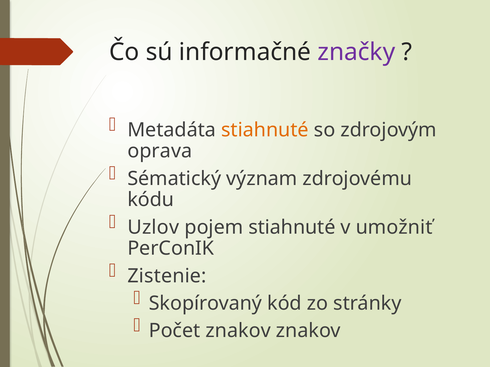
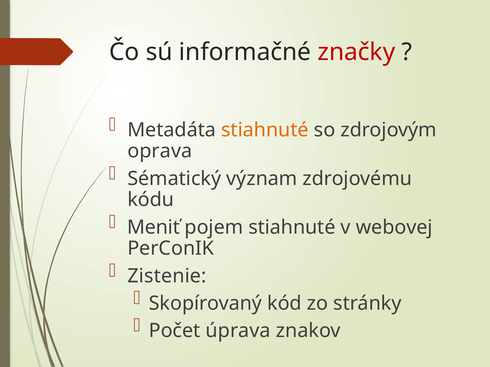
značky colour: purple -> red (356, 52)
Uzlov: Uzlov -> Meniť (153, 228)
umožniť: umožniť -> webovej (394, 228)
Počet znakov: znakov -> úprava (238, 331)
